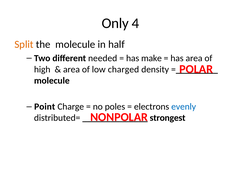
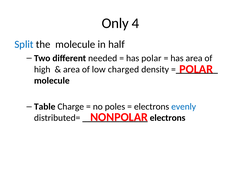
Split colour: orange -> blue (24, 45)
has make: make -> polar (151, 58)
Point: Point -> Table (45, 107)
strongest: strongest -> electrons (168, 118)
